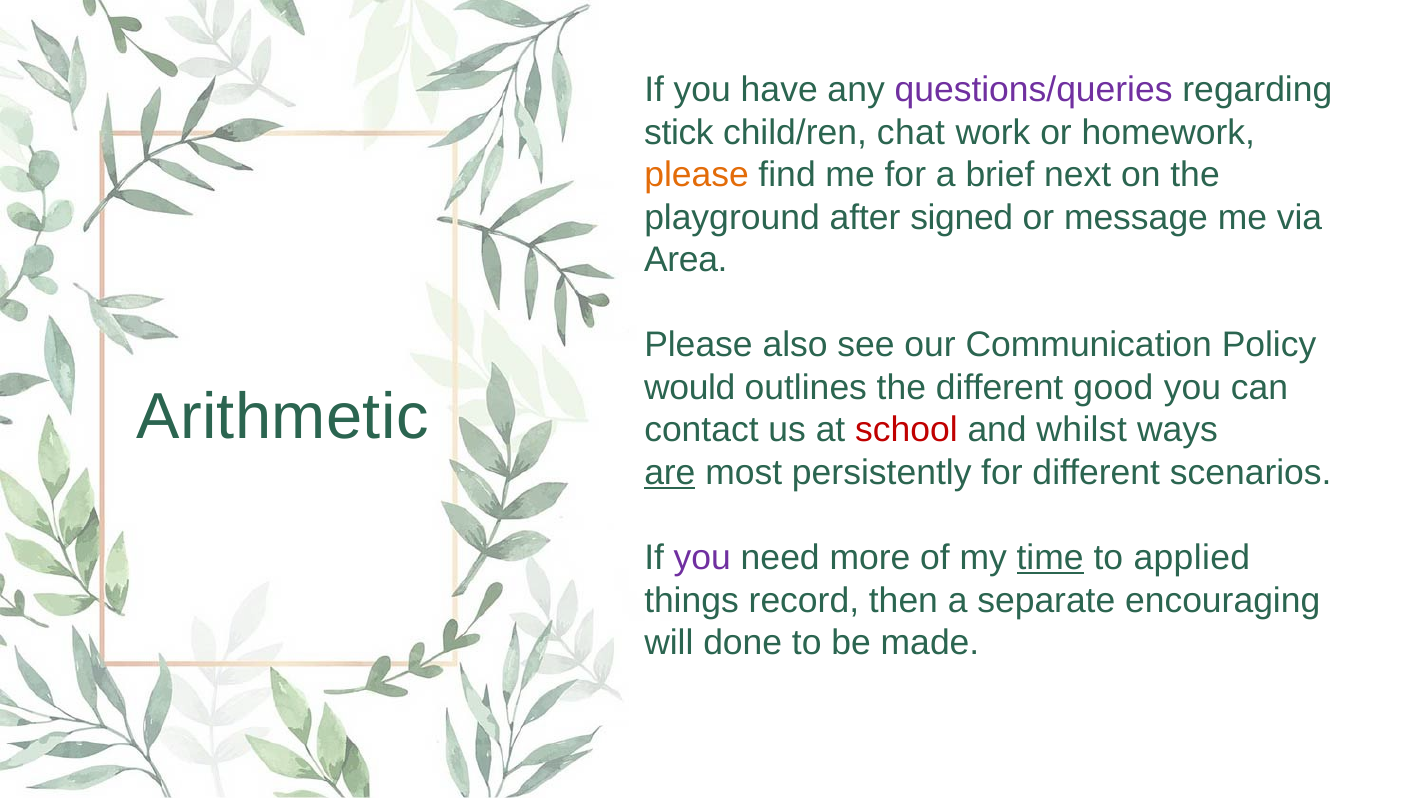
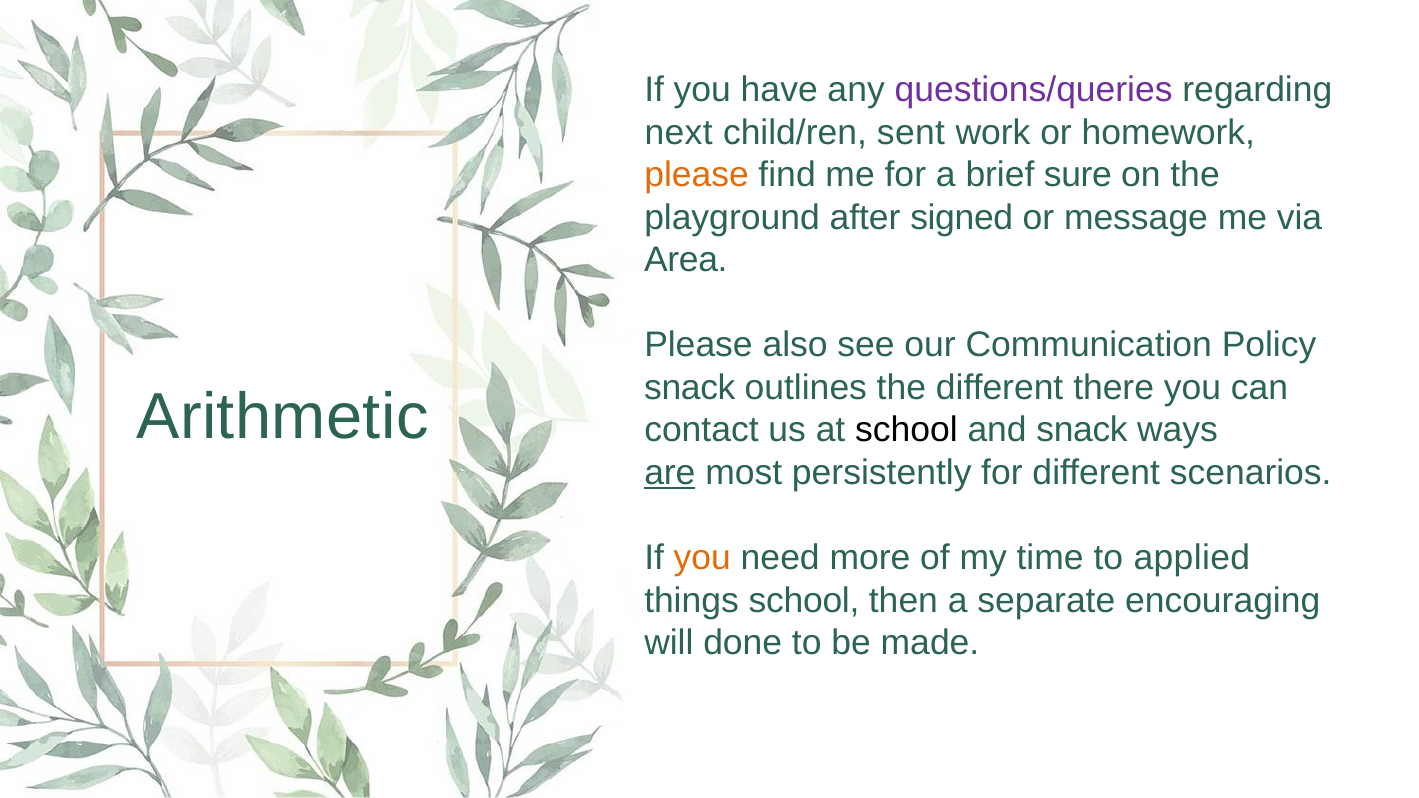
stick: stick -> next (679, 132)
chat: chat -> sent (911, 132)
next: next -> sure (1078, 175)
would: would -> snack (690, 388)
good: good -> there (1114, 388)
school colour: red -> black (906, 430)
and whilst: whilst -> snack (1082, 430)
you colour: purple -> orange (702, 558)
time underline: present -> none (1050, 558)
things record: record -> school (804, 601)
